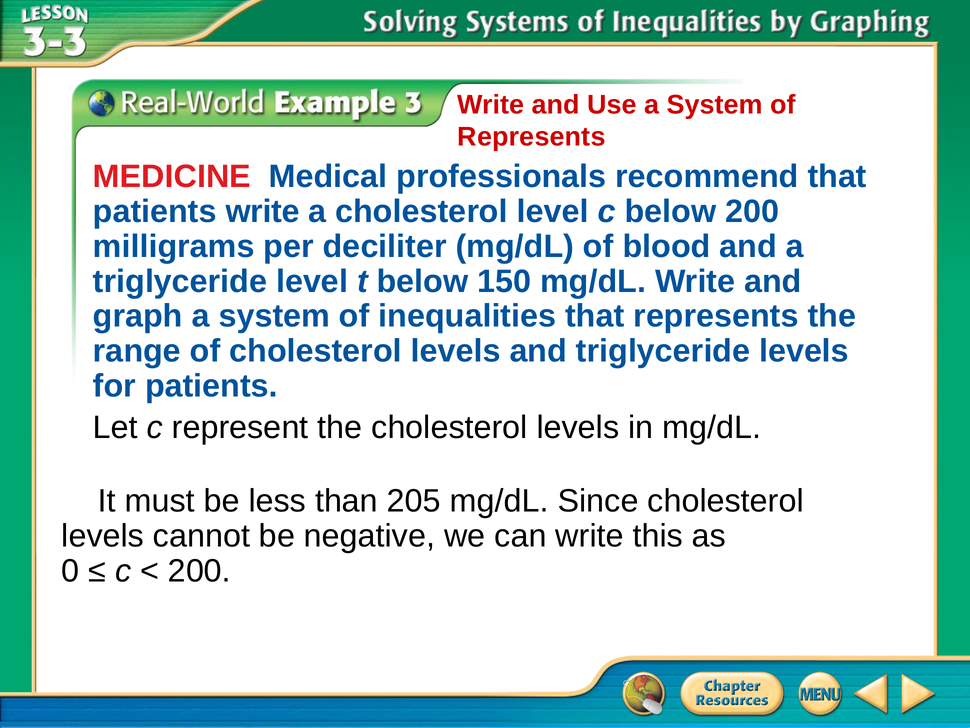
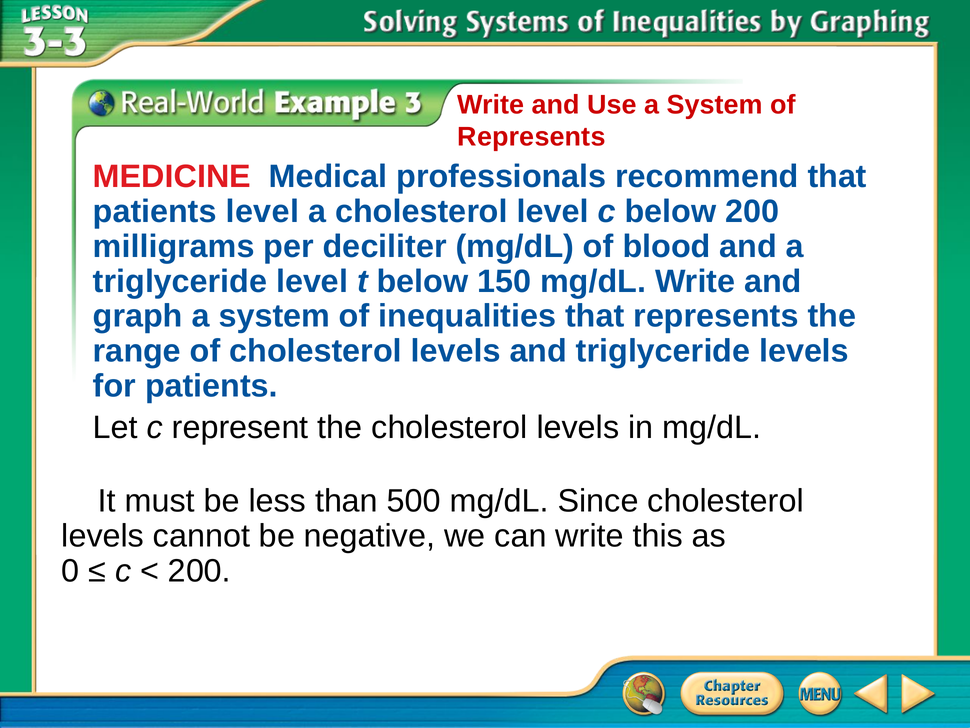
patients write: write -> level (262, 211)
205: 205 -> 500 (414, 501)
